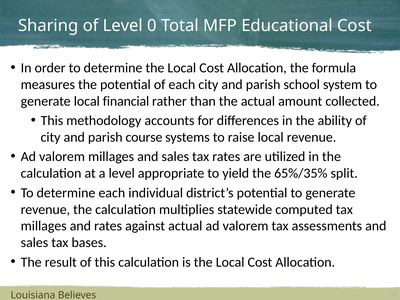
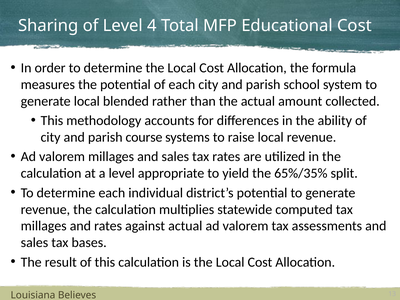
0: 0 -> 4 (152, 26)
financial: financial -> blended (126, 101)
